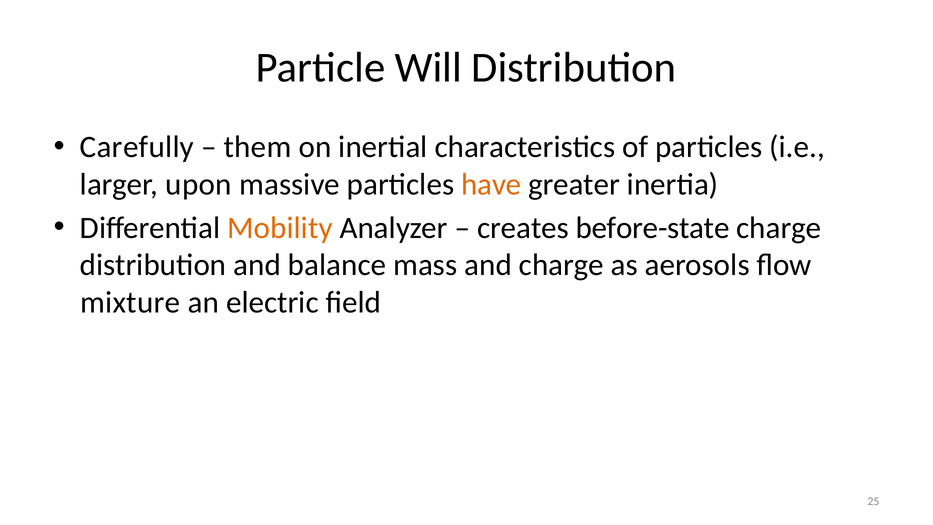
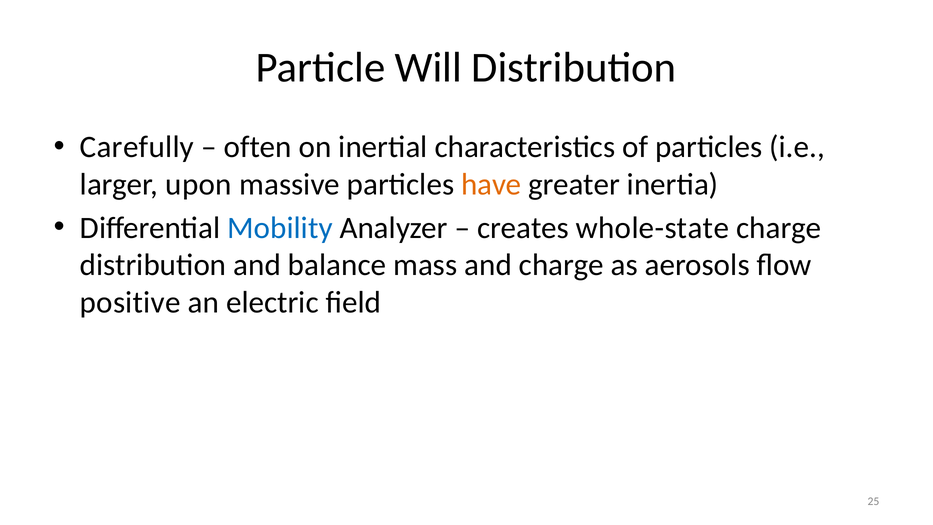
them: them -> often (258, 147)
Mobility colour: orange -> blue (280, 228)
before-state: before-state -> whole-state (652, 228)
mixture: mixture -> positive (130, 302)
